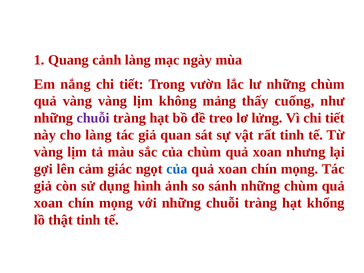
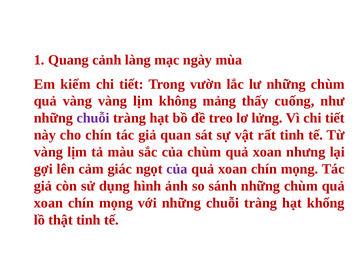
nắng: nắng -> kiểm (76, 84)
cho làng: làng -> chín (99, 135)
của colour: blue -> purple (177, 169)
